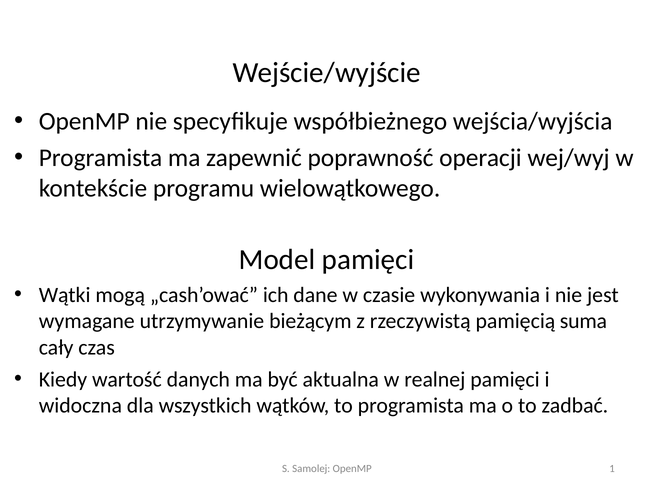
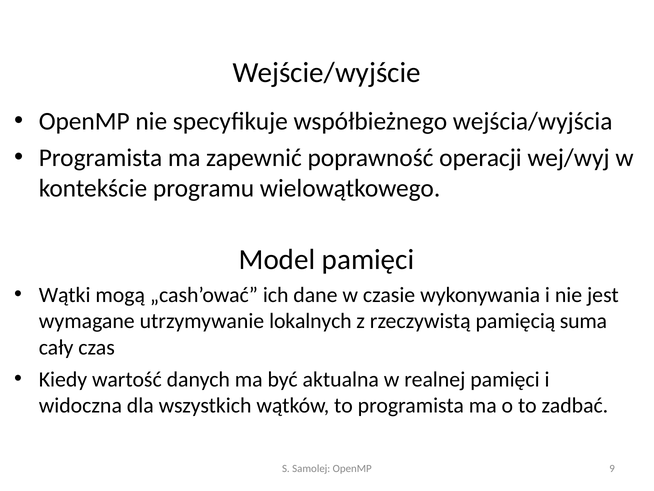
bieżącym: bieżącym -> lokalnych (310, 321)
1: 1 -> 9 (612, 468)
